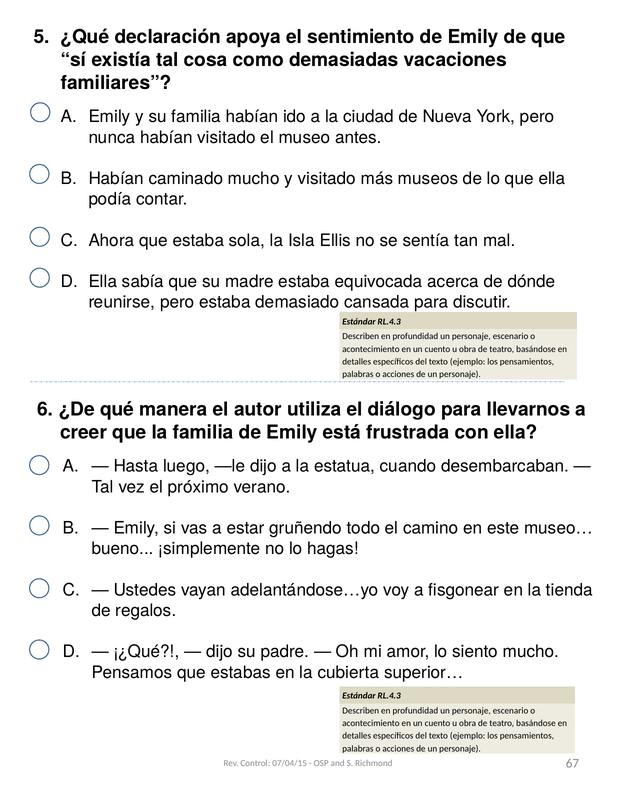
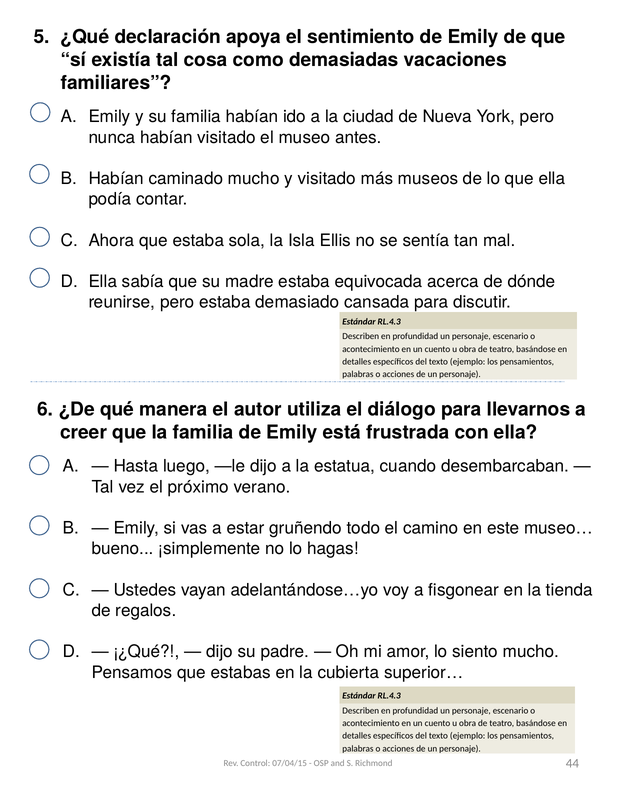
67: 67 -> 44 (572, 763)
